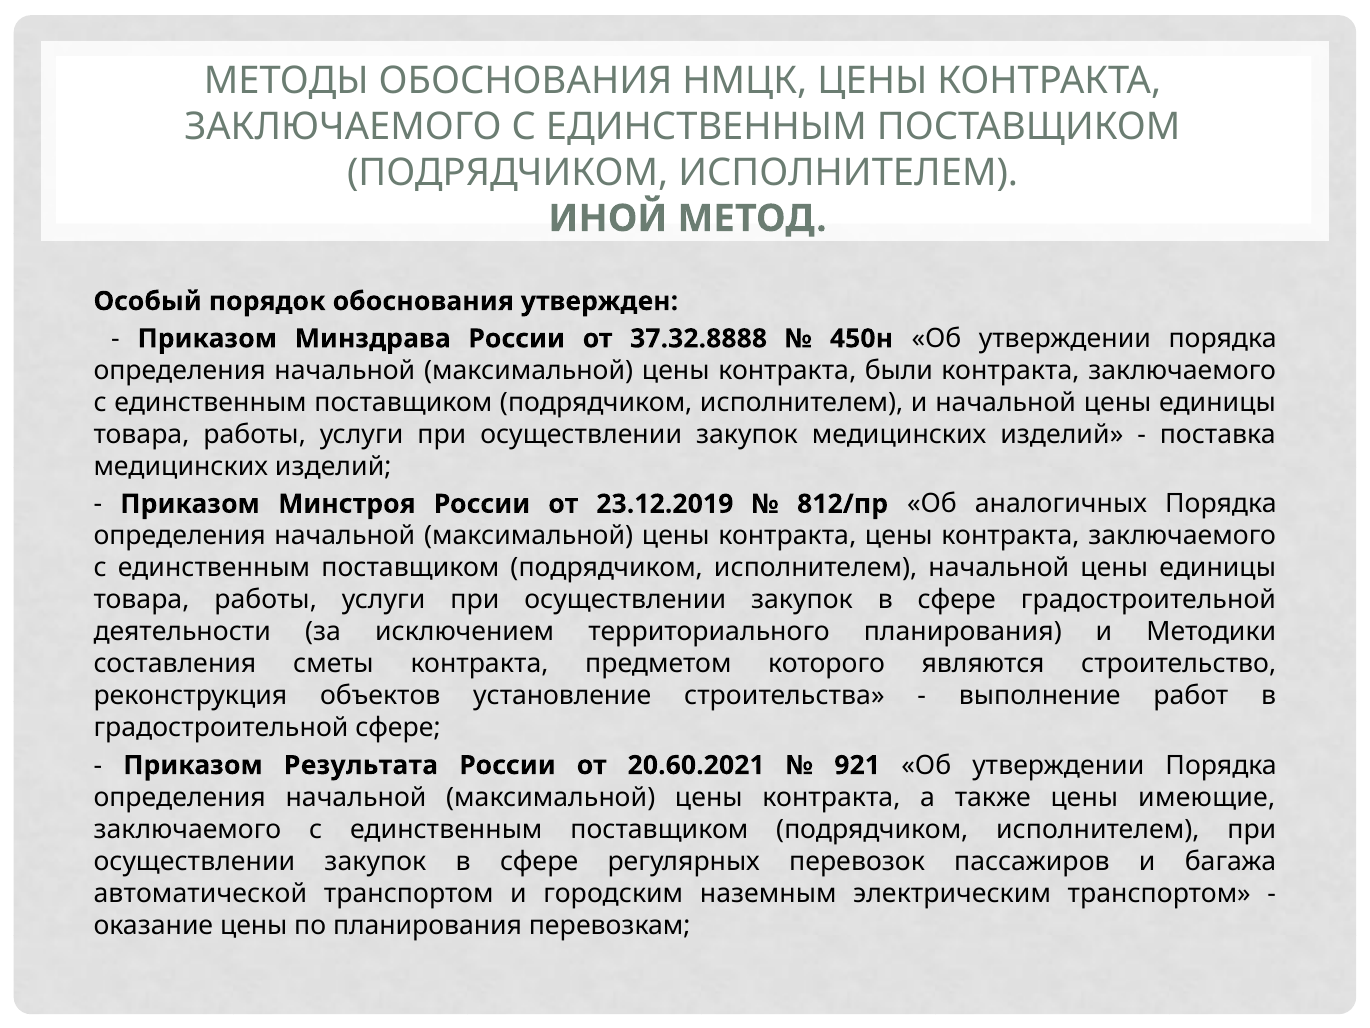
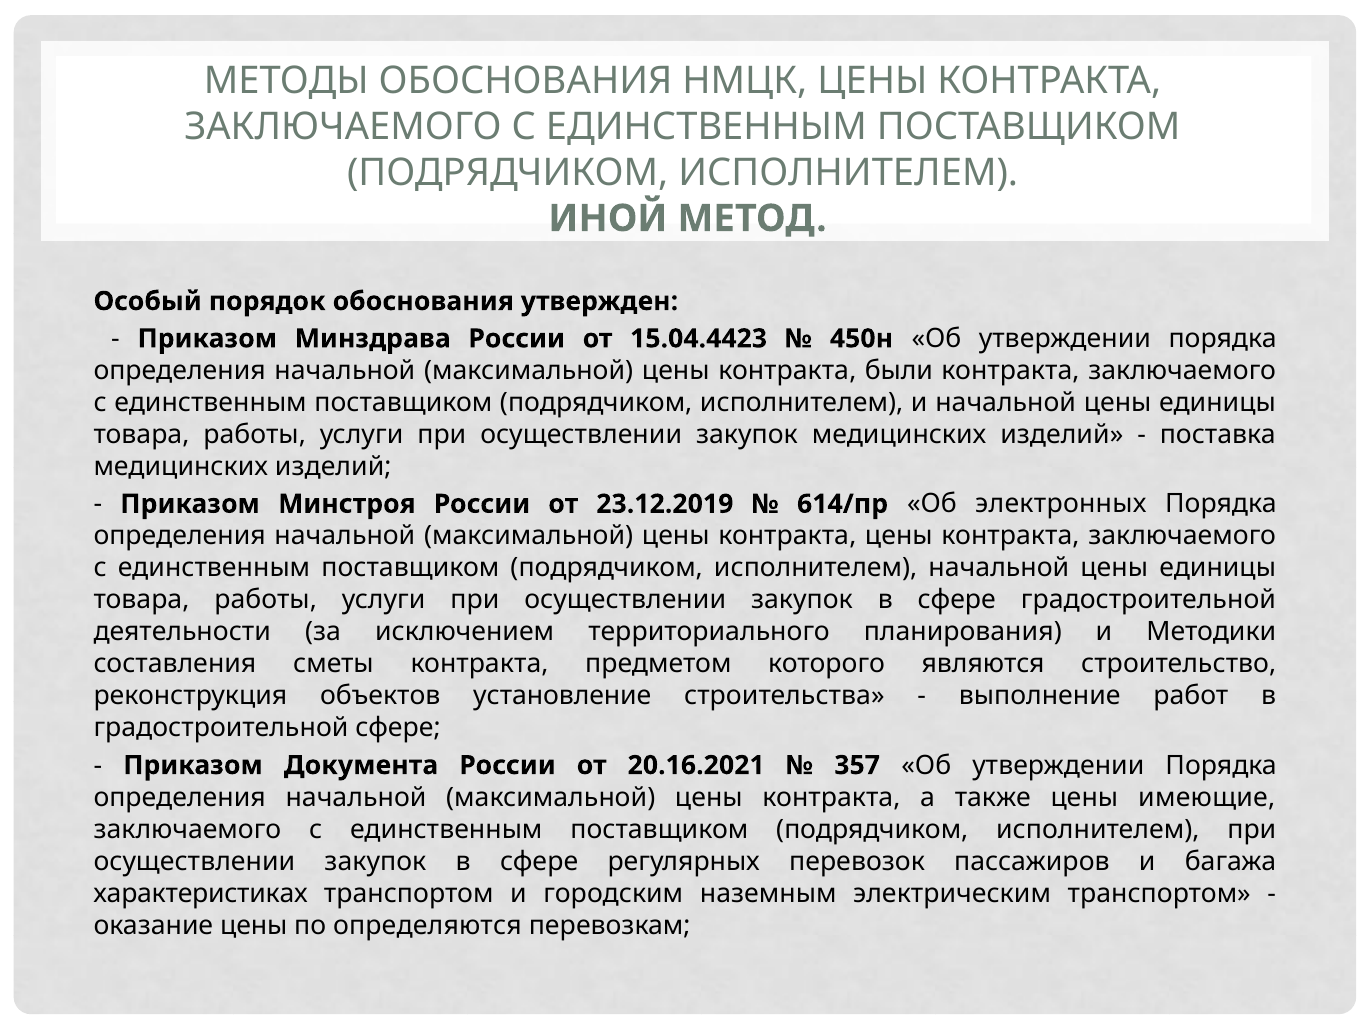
37.32.8888: 37.32.8888 -> 15.04.4423 (699, 338)
812/пр: 812/пр -> 614/пр (843, 504)
аналогичных: аналогичных -> электронных (1061, 504)
Результата: Результата -> Документа (361, 765)
20.60.2021: 20.60.2021 -> 20.16.2021 (696, 765)
921: 921 -> 357 (857, 765)
автоматической: автоматической -> характеристиках (201, 893)
по планирования: планирования -> определяются (427, 925)
